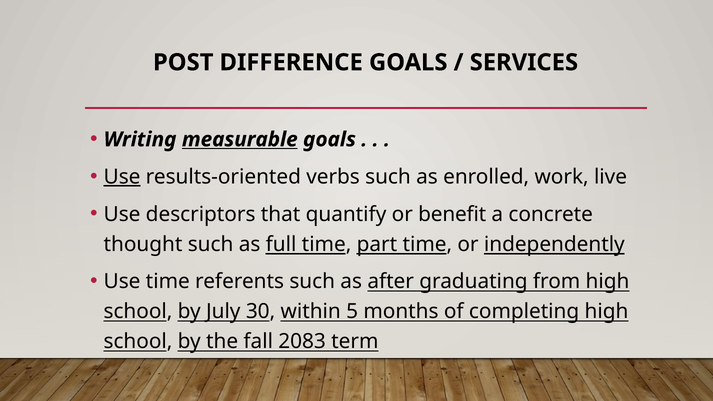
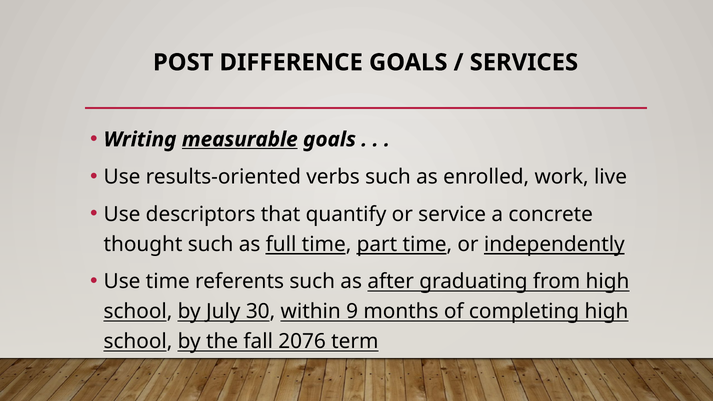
Use underline: present -> none (122, 177)
benefit: benefit -> service (452, 214)
5: 5 -> 9 (352, 312)
2083: 2083 -> 2076 (302, 342)
